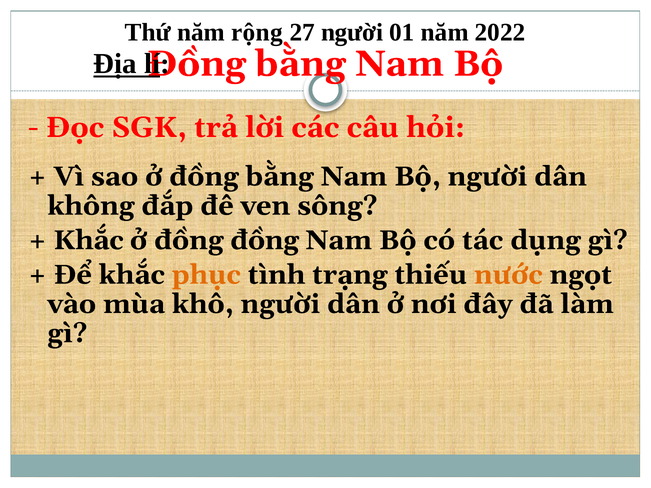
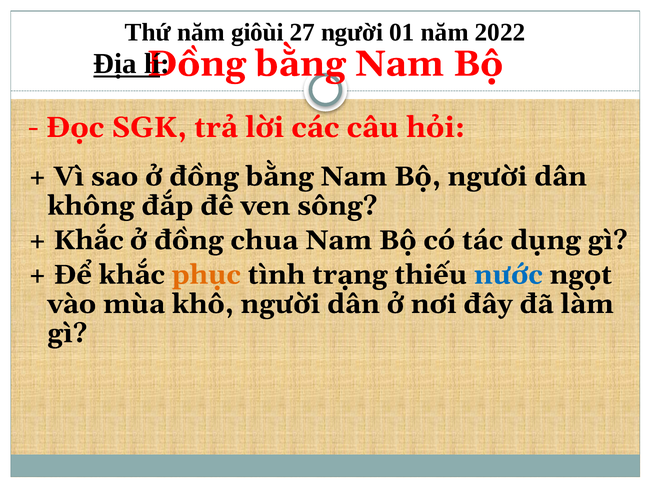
rộng: rộng -> giôùi (257, 32)
đồng đồng: đồng -> chua (264, 240)
nước colour: orange -> blue (508, 275)
